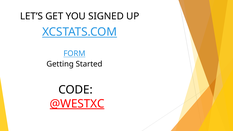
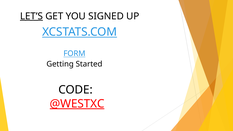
LET’S underline: none -> present (31, 16)
